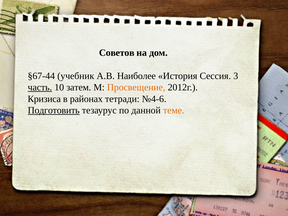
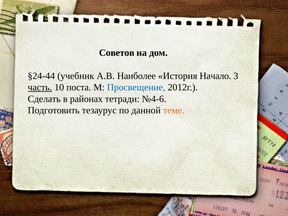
§67-44: §67-44 -> §24-44 (41, 76)
Сессия: Сессия -> Начало (215, 76)
затем: затем -> поста (79, 87)
Просвещение colour: orange -> blue (136, 87)
Кризиса: Кризиса -> Сделать (44, 99)
Подготовить underline: present -> none (54, 110)
